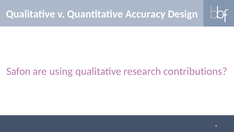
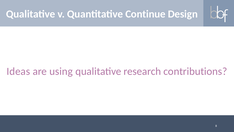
Accuracy: Accuracy -> Continue (145, 14)
Safon: Safon -> Ideas (18, 71)
